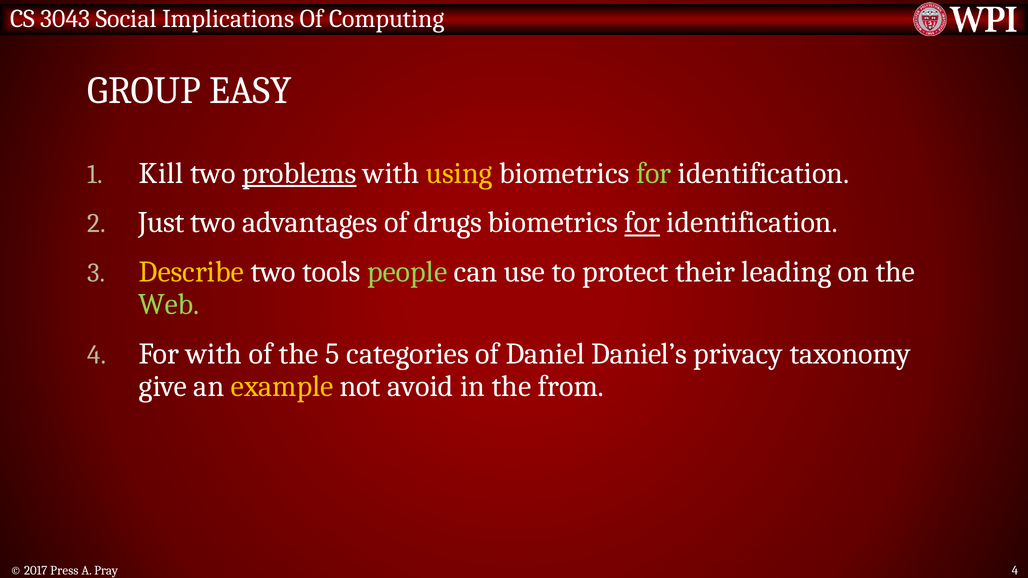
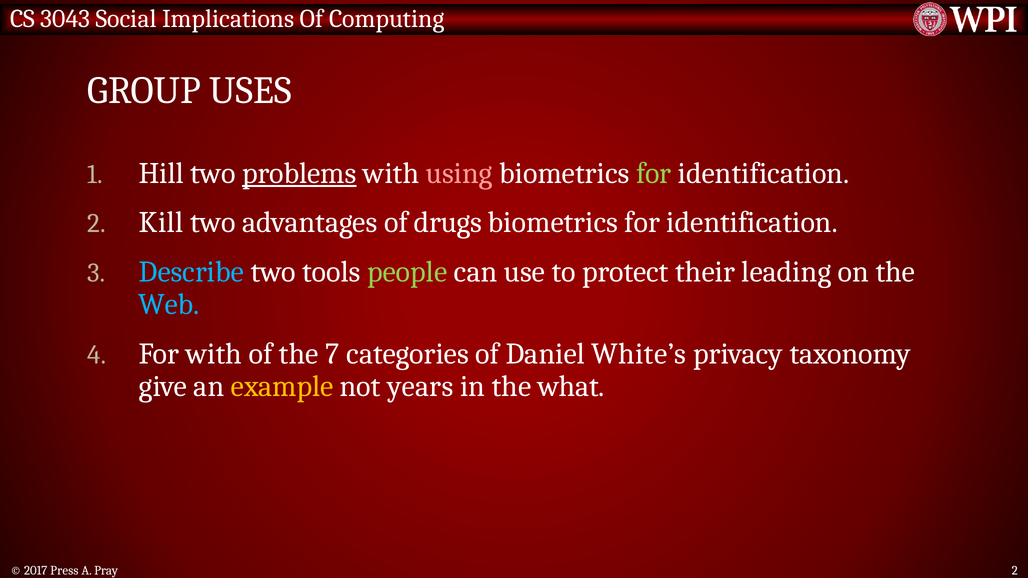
EASY: EASY -> USES (250, 90)
Kill: Kill -> Hill (161, 173)
using colour: yellow -> pink (459, 173)
Just: Just -> Kill (161, 223)
for underline: present -> none (642, 223)
Describe colour: yellow -> light blue (191, 272)
Web colour: light green -> light blue (169, 305)
5: 5 -> 7 (332, 354)
Daniel’s: Daniel’s -> White’s (639, 354)
avoid: avoid -> years (420, 386)
from: from -> what (571, 386)
Pray 4: 4 -> 2 (1015, 571)
